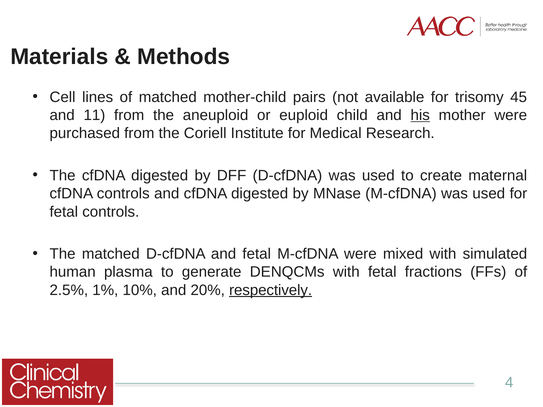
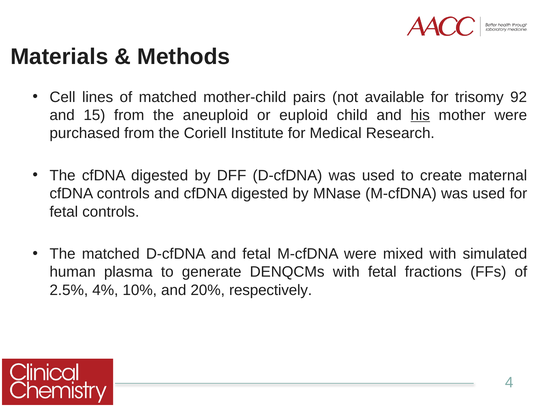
45: 45 -> 92 (519, 97)
11: 11 -> 15 (94, 115)
1%: 1% -> 4% (105, 290)
respectively underline: present -> none (271, 290)
